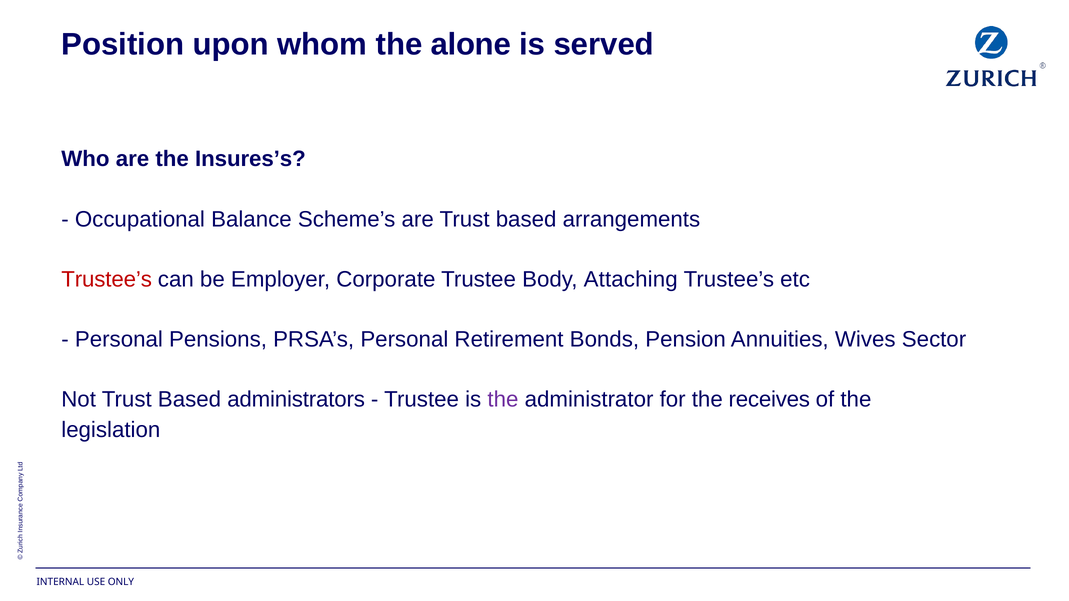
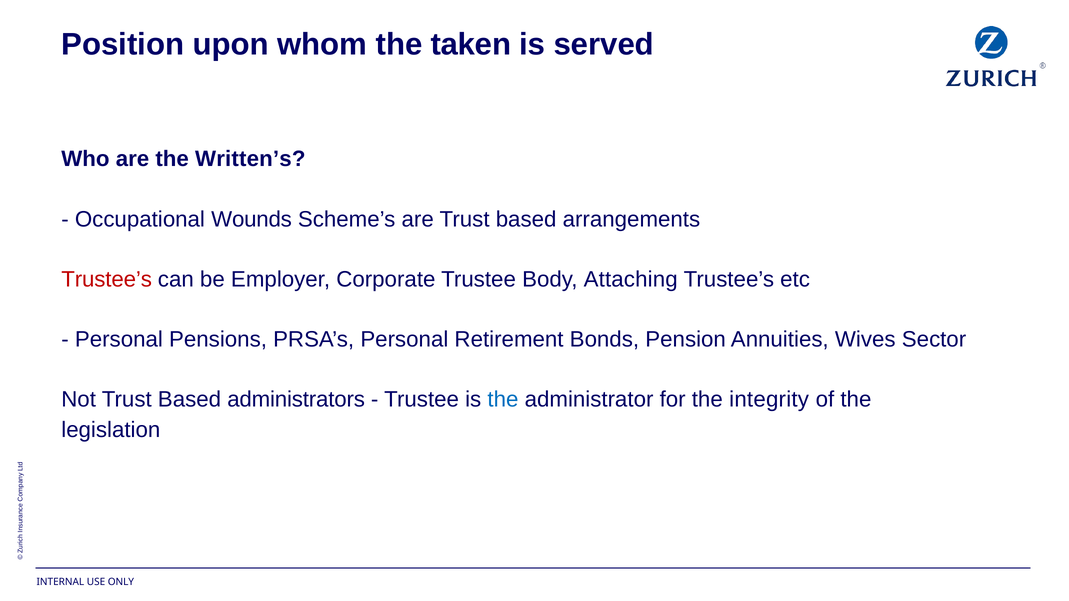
alone: alone -> taken (471, 45)
Insures’s: Insures’s -> Written’s (250, 159)
Balance: Balance -> Wounds (252, 219)
the colour: purple -> blue (503, 400)
receives: receives -> integrity (769, 400)
